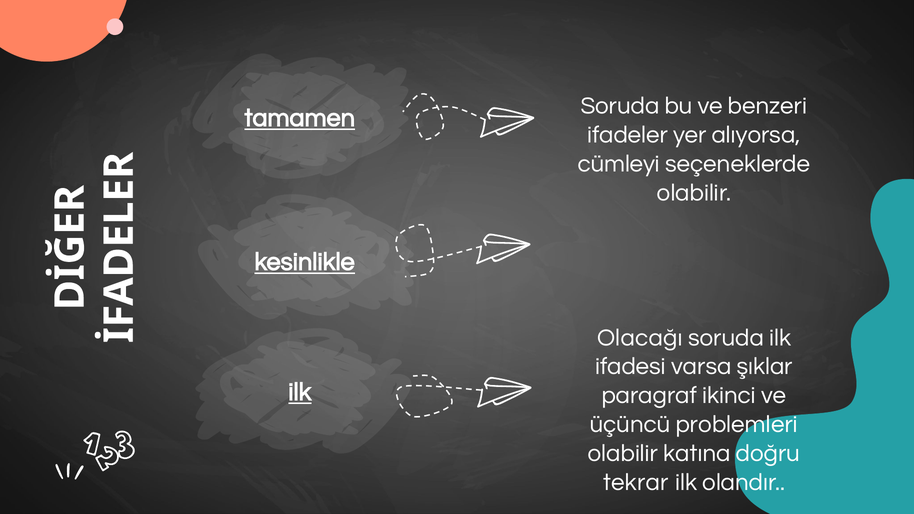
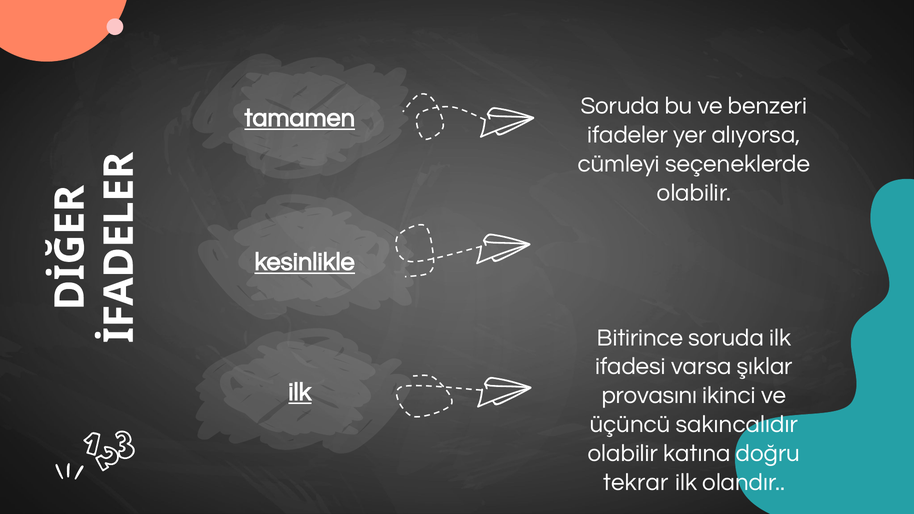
Olacağı: Olacağı -> Bitirince (640, 338)
paragraf: paragraf -> provasını (649, 396)
problemleri: problemleri -> sakıncalıdır (737, 425)
